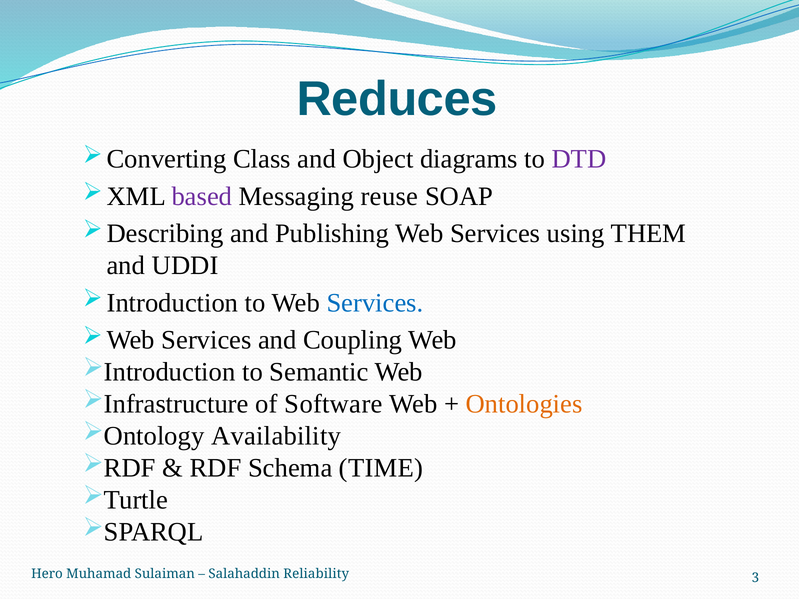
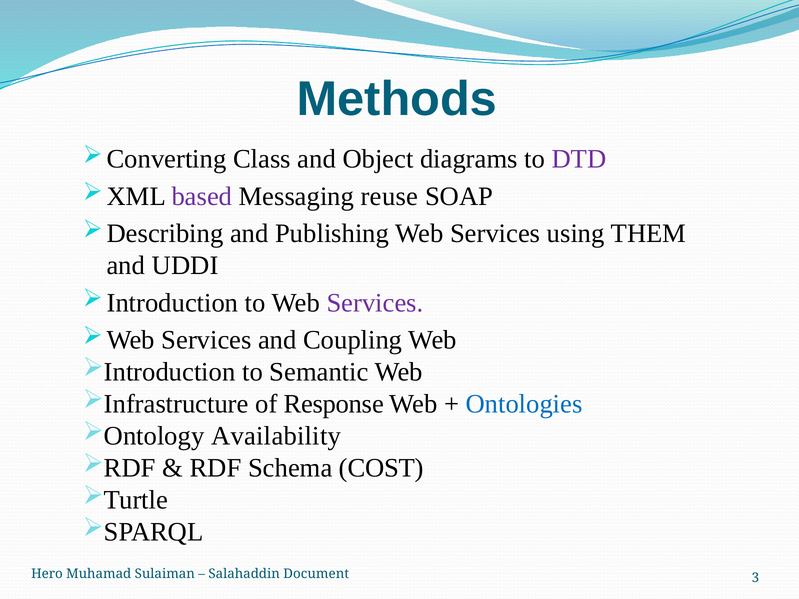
Reduces: Reduces -> Methods (397, 99)
Services colour: blue -> purple (375, 303)
Software: Software -> Response (334, 404)
Ontologies colour: orange -> blue (524, 404)
TIME: TIME -> COST (381, 468)
Reliability: Reliability -> Document (316, 574)
